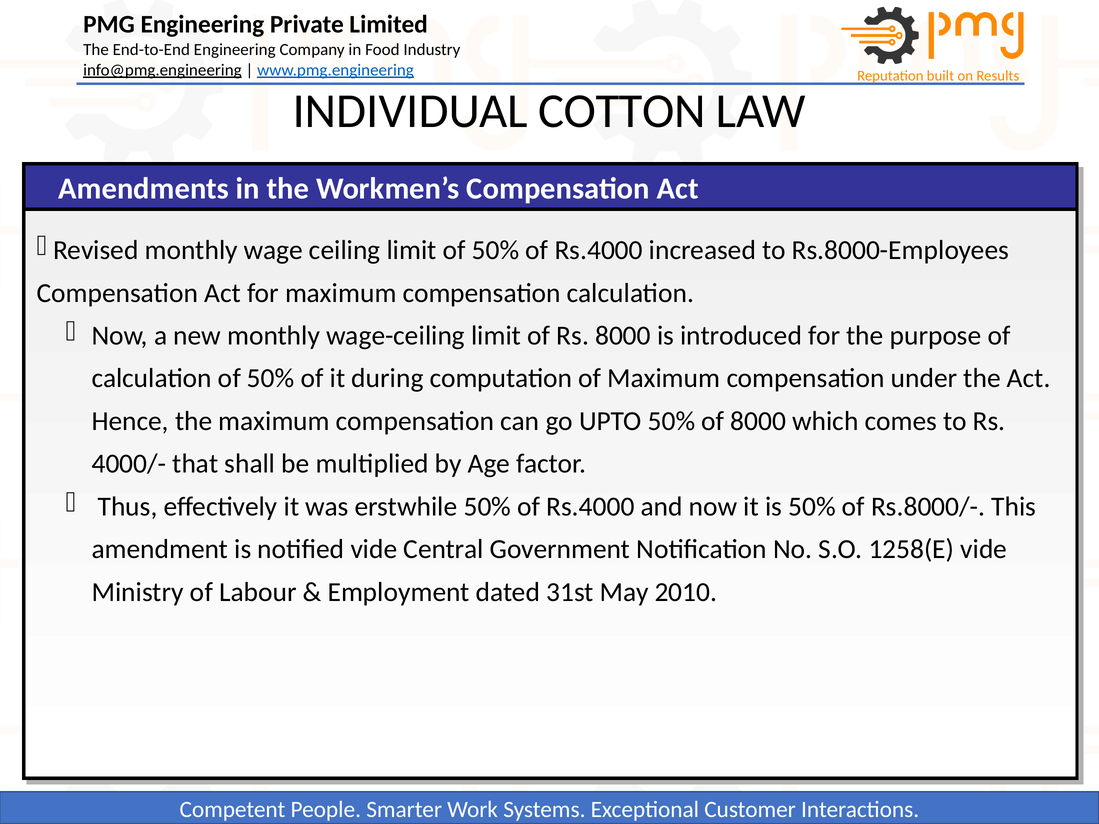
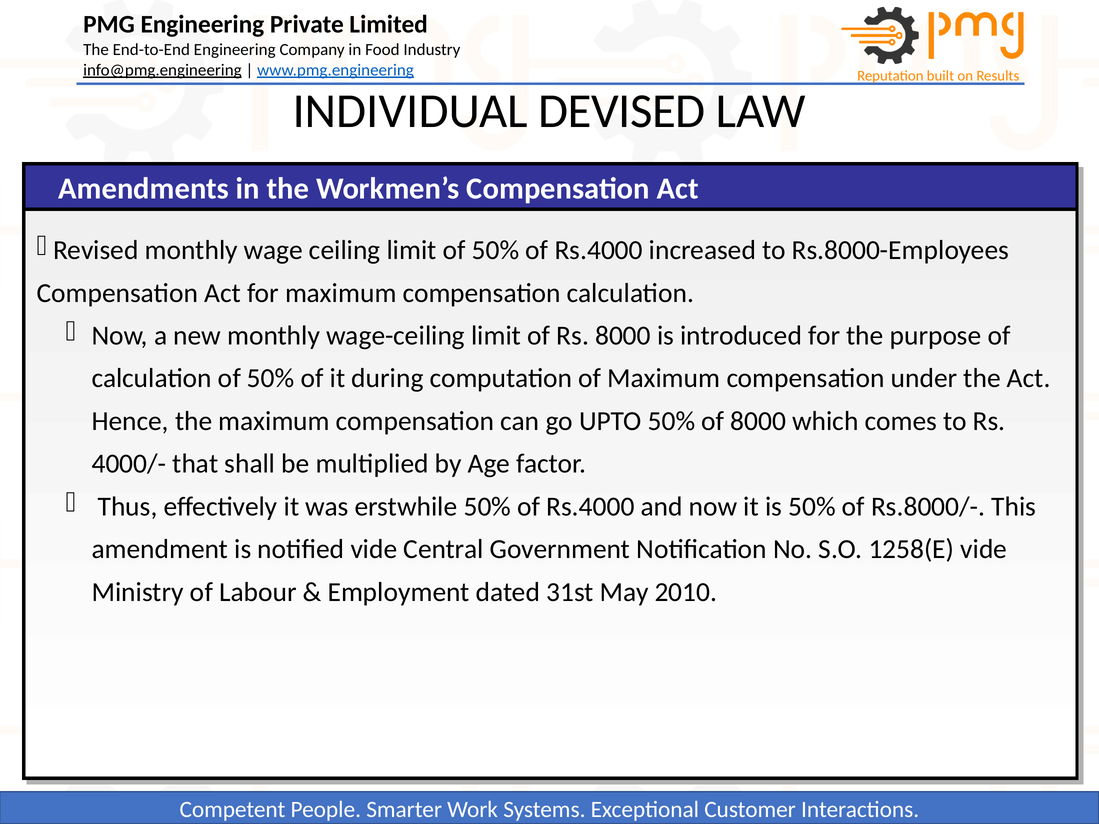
COTTON: COTTON -> DEVISED (622, 111)
